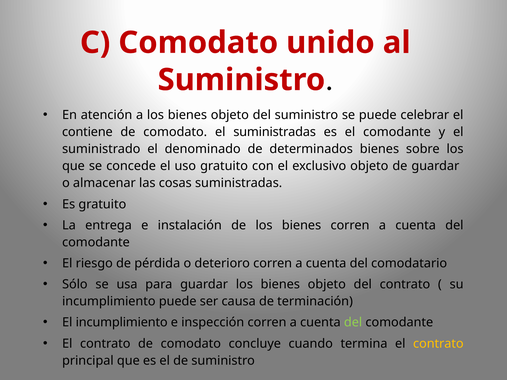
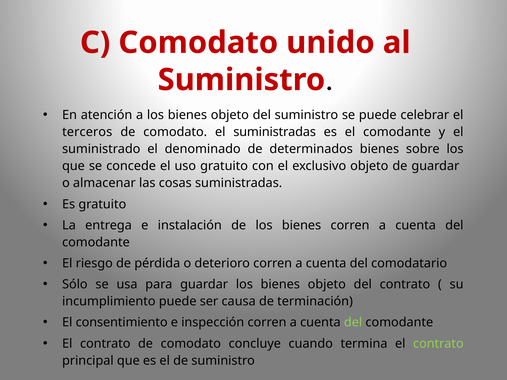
contiene: contiene -> terceros (87, 132)
El incumplimiento: incumplimiento -> consentimiento (122, 323)
contrato colour: yellow -> light green (438, 344)
